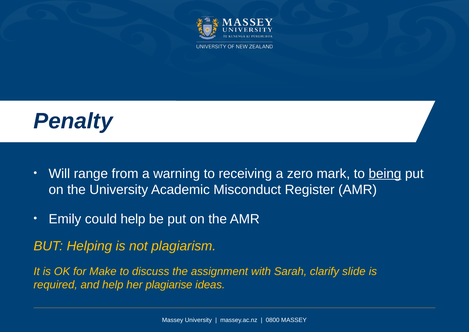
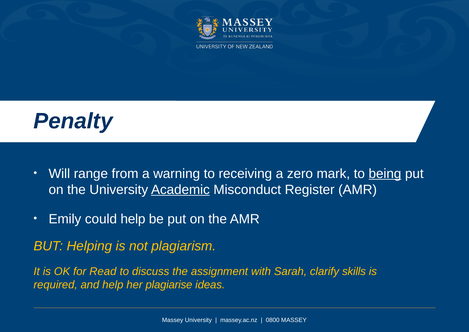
Academic underline: none -> present (180, 189)
Make: Make -> Read (103, 271)
slide: slide -> skills (354, 271)
